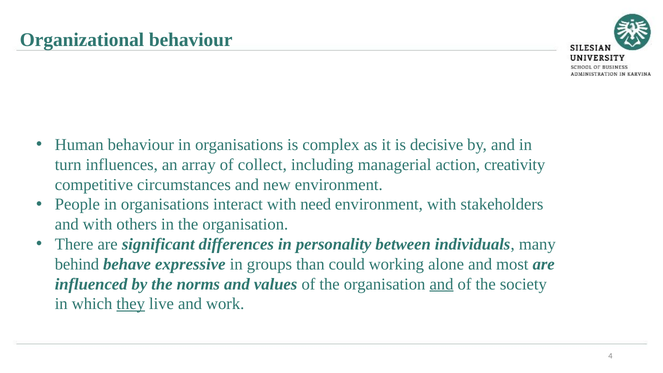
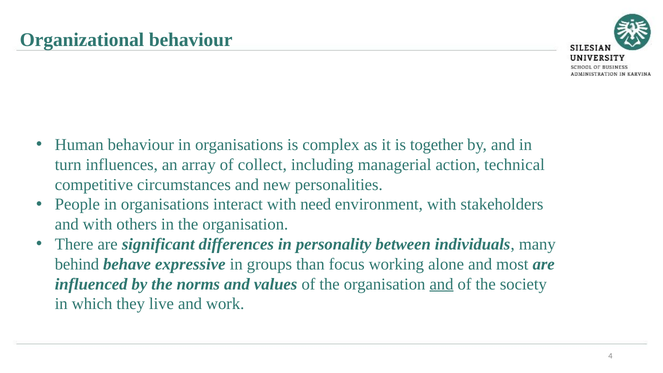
decisive: decisive -> together (437, 145)
creativity: creativity -> technical (515, 165)
new environment: environment -> personalities (339, 185)
could: could -> focus (347, 264)
they underline: present -> none (131, 304)
